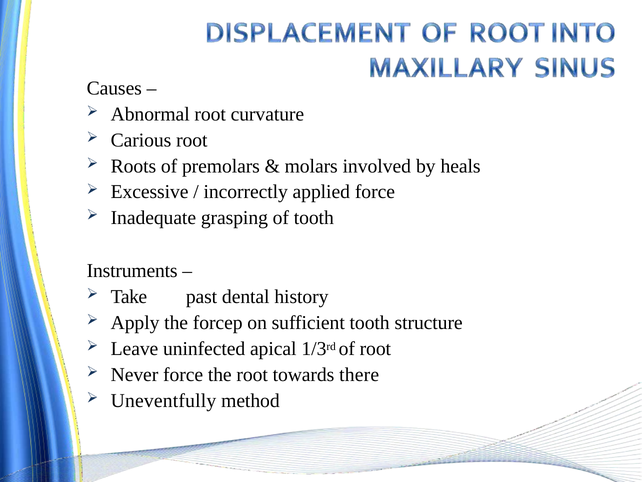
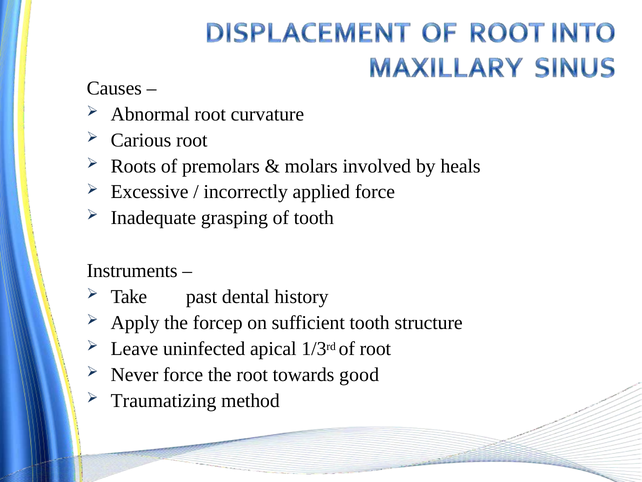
there: there -> good (359, 374)
Uneventfully: Uneventfully -> Traumatizing (164, 400)
